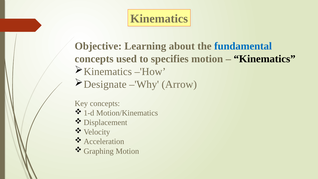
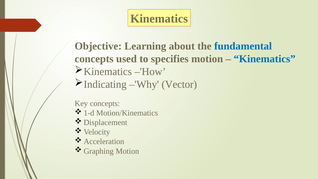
Kinematics colour: black -> blue (265, 59)
Designate: Designate -> Indicating (105, 84)
Arrow: Arrow -> Vector (179, 84)
